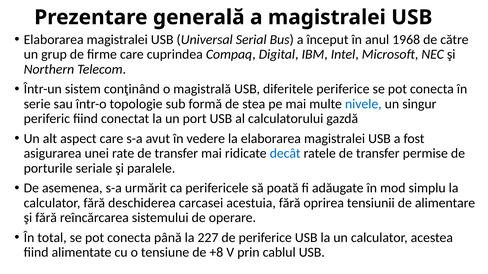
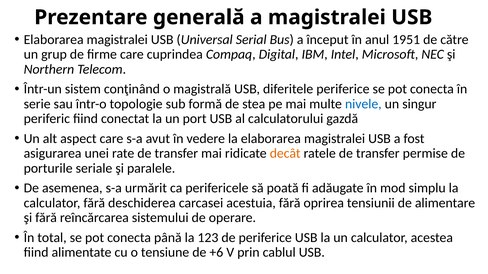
1968: 1968 -> 1951 (406, 40)
decât colour: blue -> orange (285, 154)
227: 227 -> 123 (208, 238)
+8: +8 -> +6 (216, 253)
